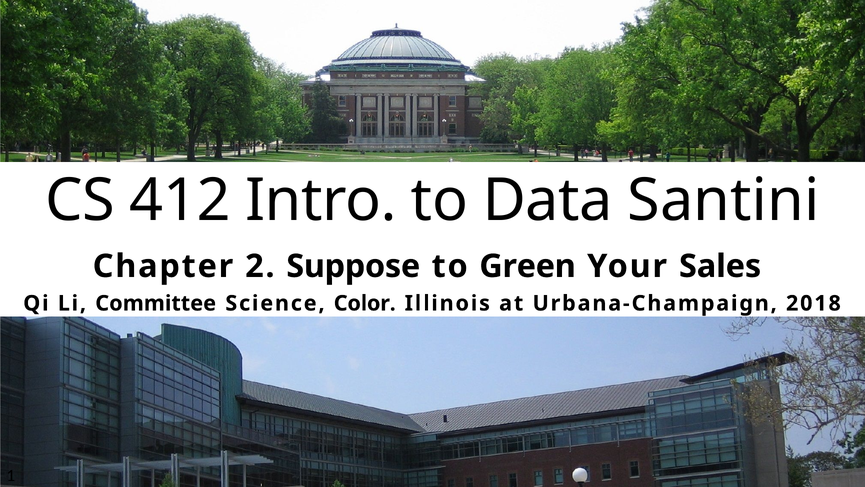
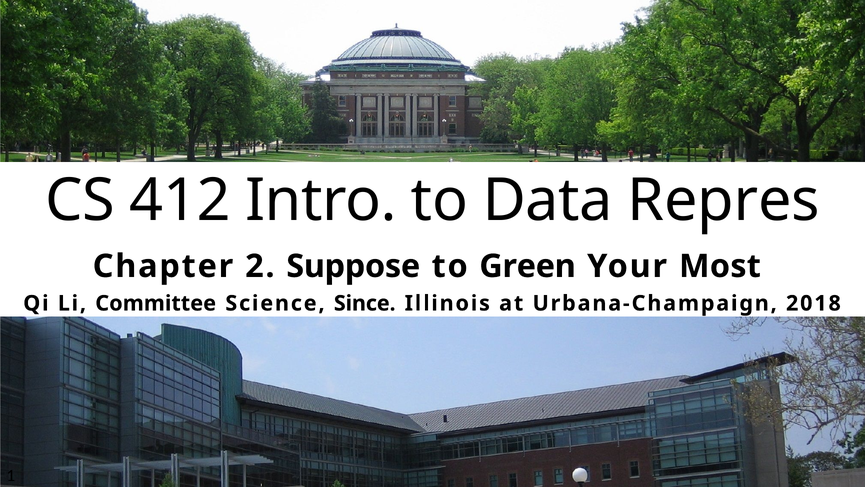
Santini: Santini -> Repres (724, 200)
Sales: Sales -> Most (720, 266)
Color: Color -> Since (365, 303)
